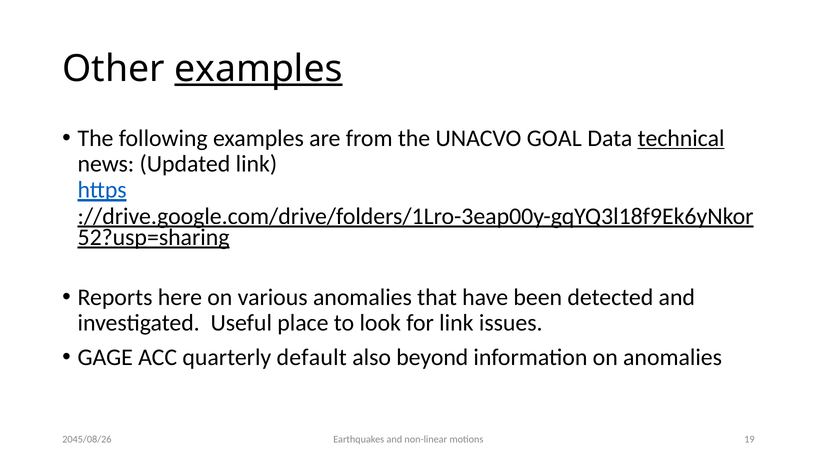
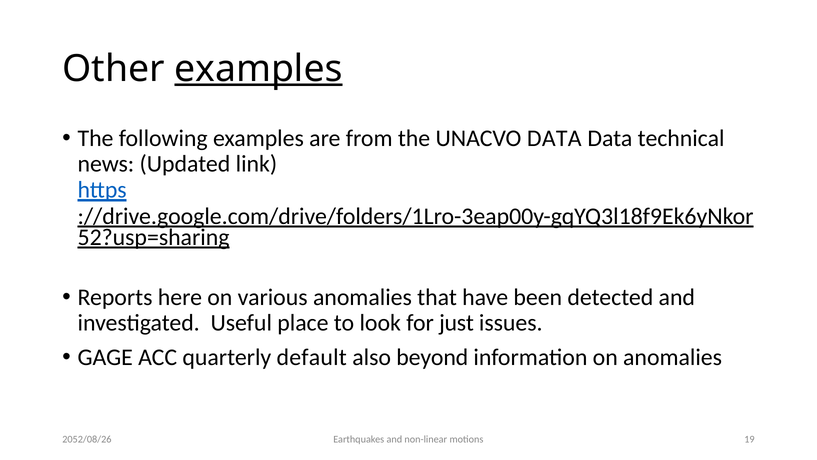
UNACVO GOAL: GOAL -> DATA (554, 138)
technical underline: present -> none (681, 138)
for link: link -> just (457, 323)
2045/08/26: 2045/08/26 -> 2052/08/26 (87, 439)
